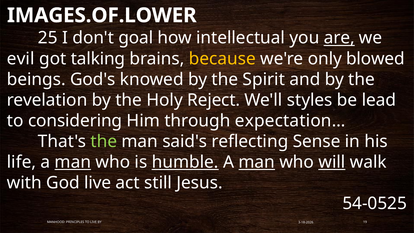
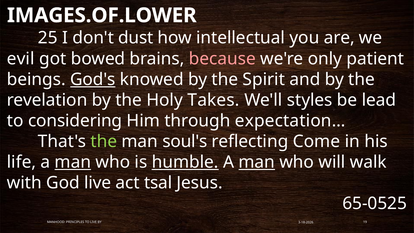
goal: goal -> dust (136, 38)
are underline: present -> none (339, 38)
talking: talking -> bowed (98, 59)
because colour: yellow -> pink (222, 59)
blowed: blowed -> patient (375, 59)
God's underline: none -> present (93, 79)
Reject: Reject -> Takes (214, 100)
said's: said's -> soul's (185, 141)
Sense: Sense -> Come (317, 141)
will underline: present -> none (332, 162)
still: still -> tsal (158, 183)
54-0525: 54-0525 -> 65-0525 (375, 203)
